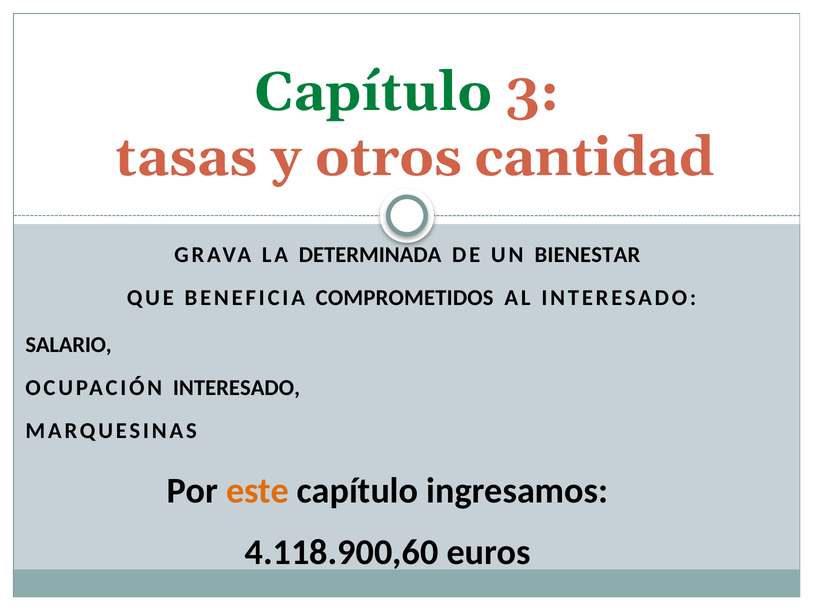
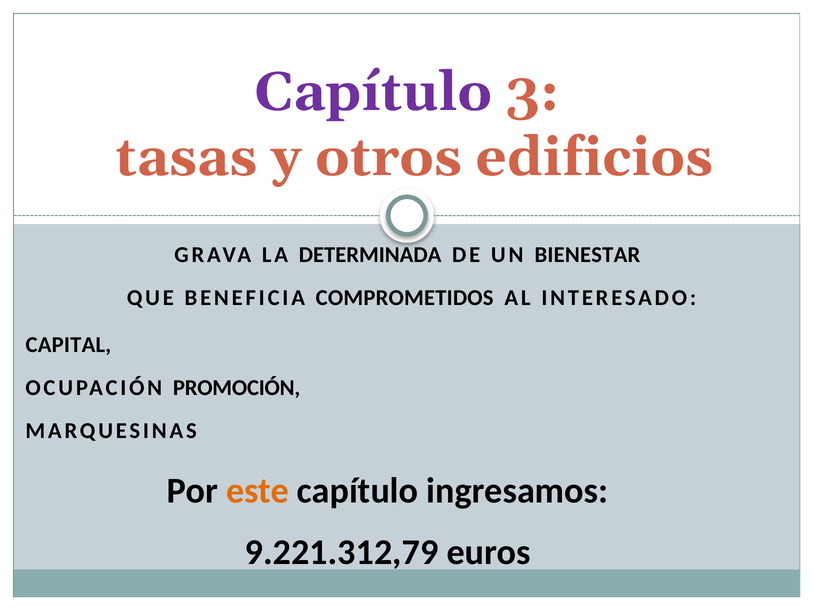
Capítulo colour: green -> purple (373, 92)
cantidad: cantidad -> edificios (594, 157)
SALARIO: SALARIO -> CAPITAL (68, 345)
OCUPACIÓN INTERESADO: INTERESADO -> PROMOCIÓN (237, 388)
4.118.900,60: 4.118.900,60 -> 9.221.312,79 (342, 552)
